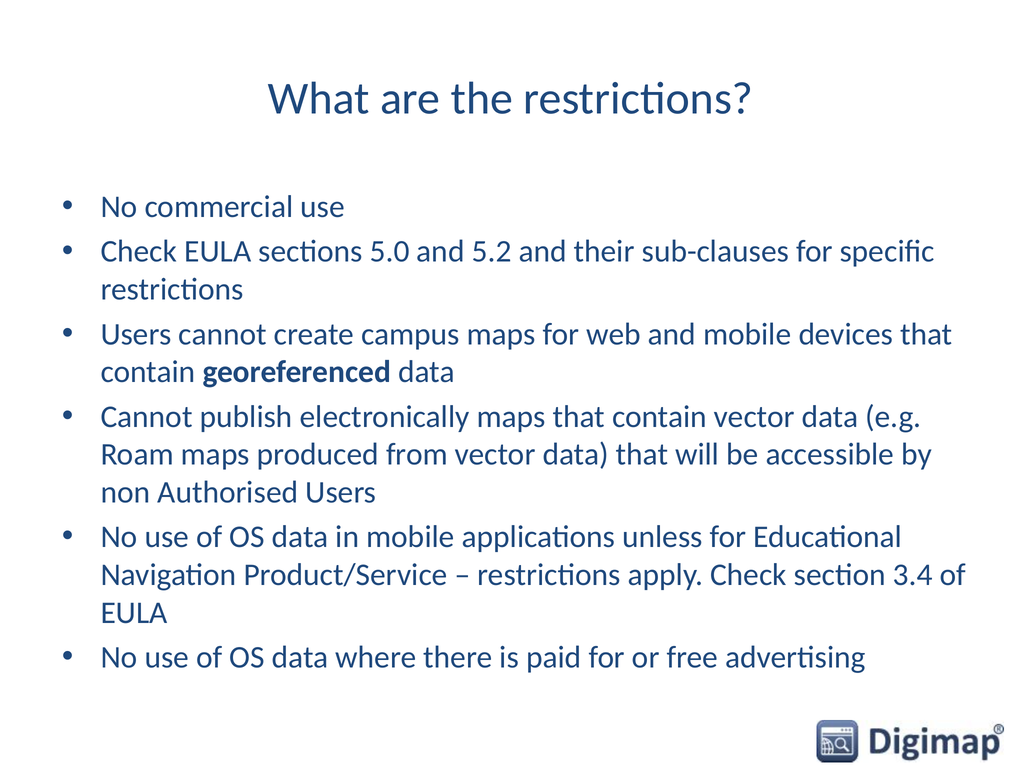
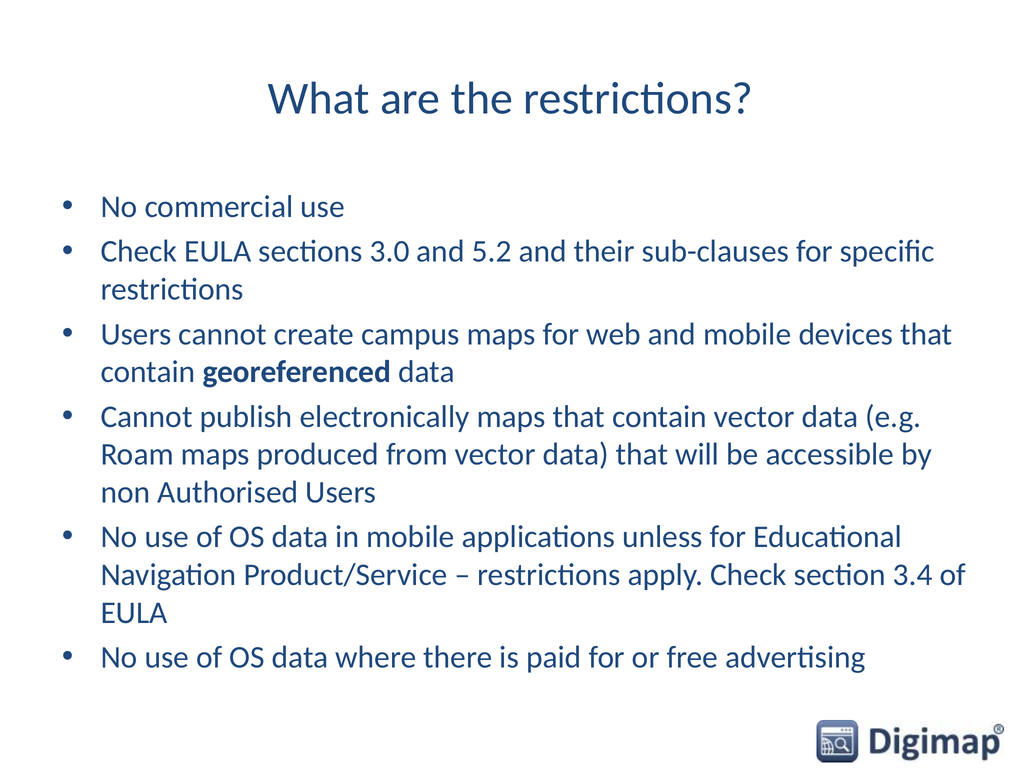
5.0: 5.0 -> 3.0 (390, 252)
